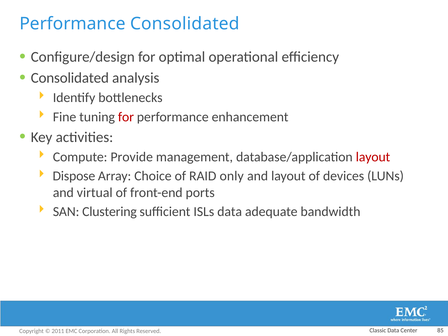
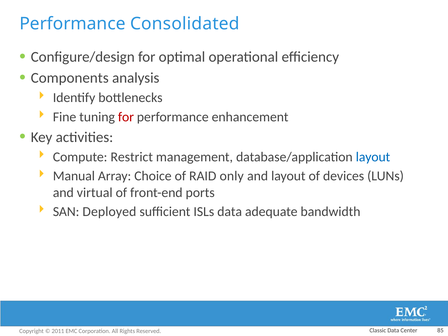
Consolidated: Consolidated -> Components (70, 78)
Provide: Provide -> Restrict (132, 157)
layout colour: red -> blue (373, 157)
Dispose: Dispose -> Manual (74, 176)
Clustering: Clustering -> Deployed (109, 212)
